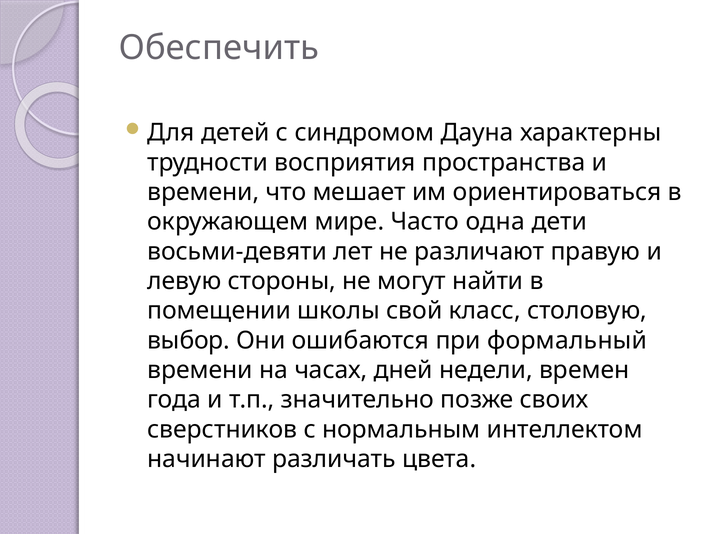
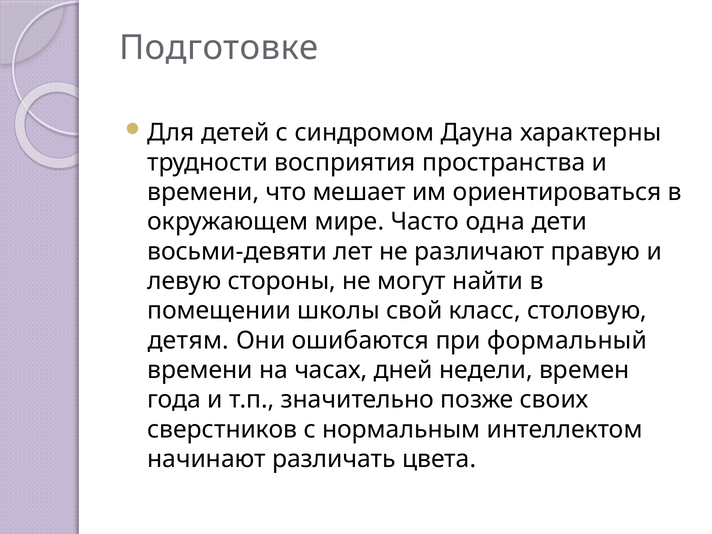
Обеспечить: Обеспечить -> Подготовке (219, 48)
выбор: выбор -> детям (188, 340)
